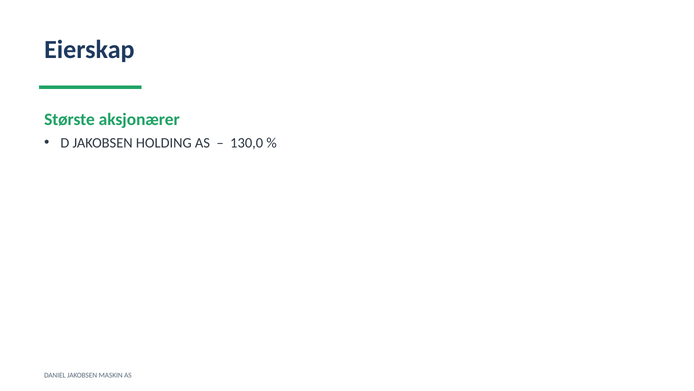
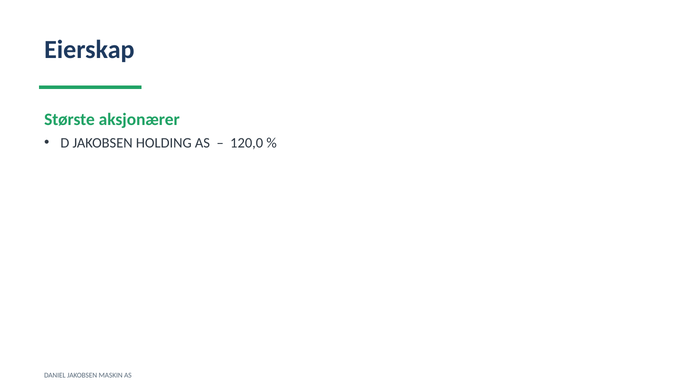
130,0: 130,0 -> 120,0 (247, 143)
